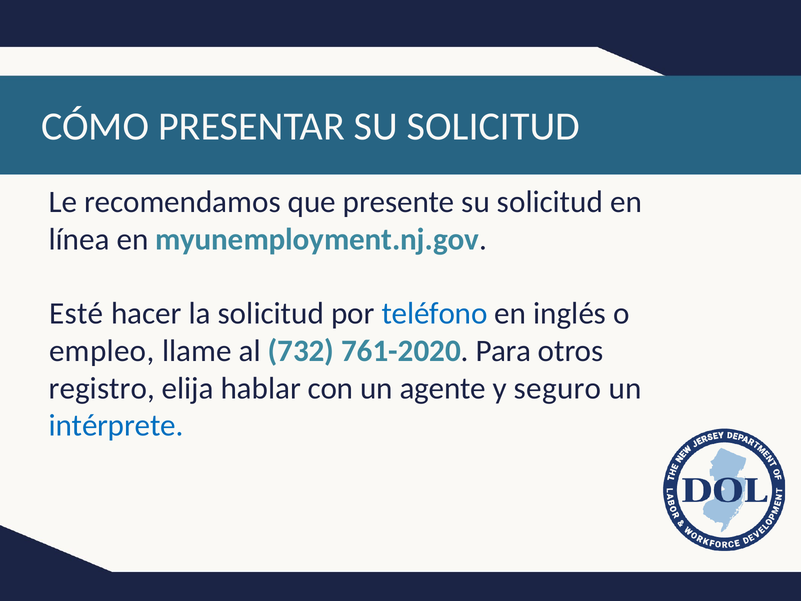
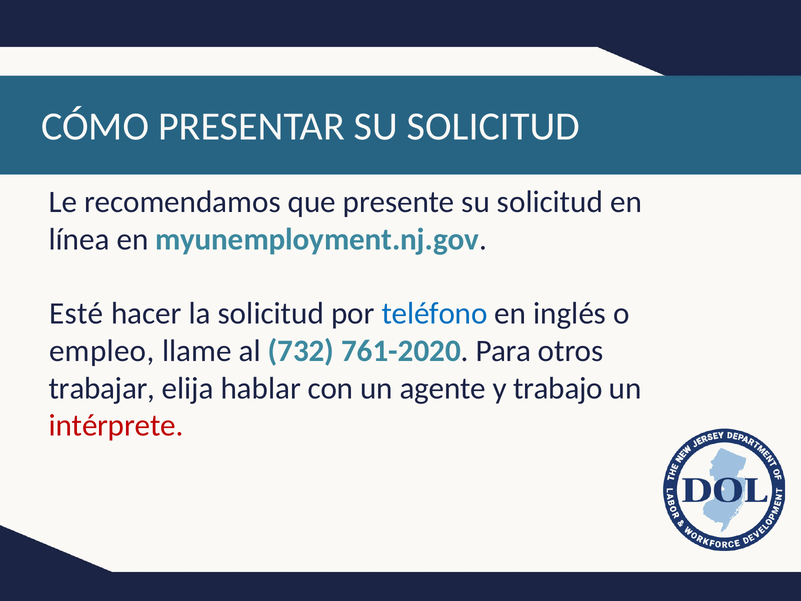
registro: registro -> trabajar (102, 388)
seguro: seguro -> trabajo (558, 388)
intérprete colour: blue -> red (116, 426)
